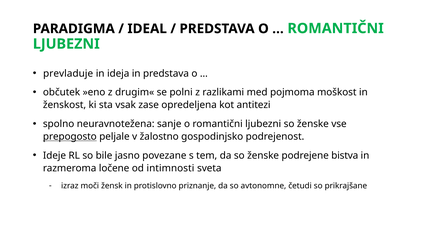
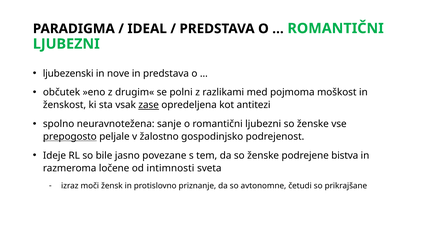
prevladuje: prevladuje -> ljubezenski (68, 74)
ideja: ideja -> nove (118, 74)
zase underline: none -> present (149, 105)
